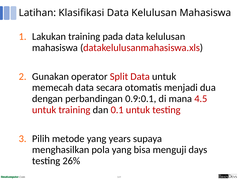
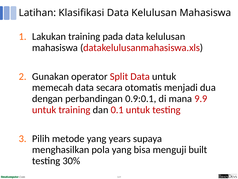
4.5: 4.5 -> 9.9 (201, 98)
days: days -> built (198, 149)
26%: 26% -> 30% (71, 160)
